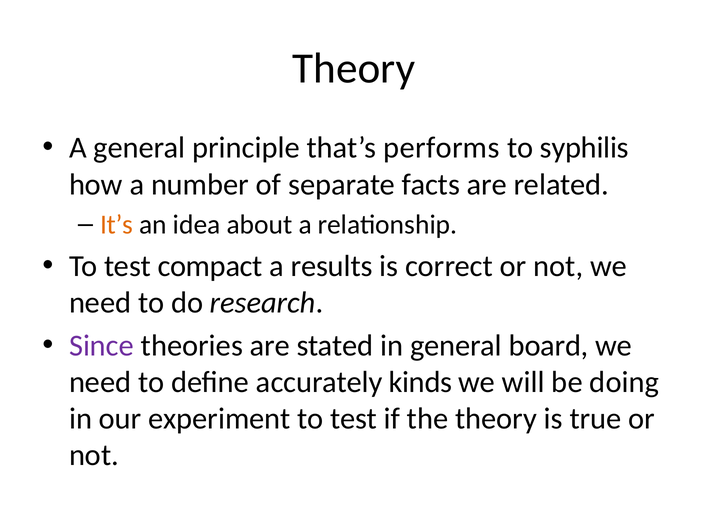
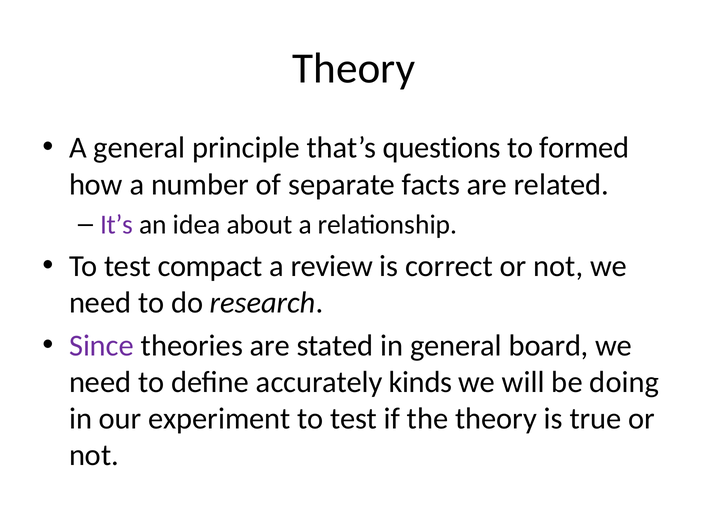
performs: performs -> questions (442, 148)
syphilis: syphilis -> formed (584, 148)
It’s colour: orange -> purple (117, 225)
results: results -> review (332, 266)
